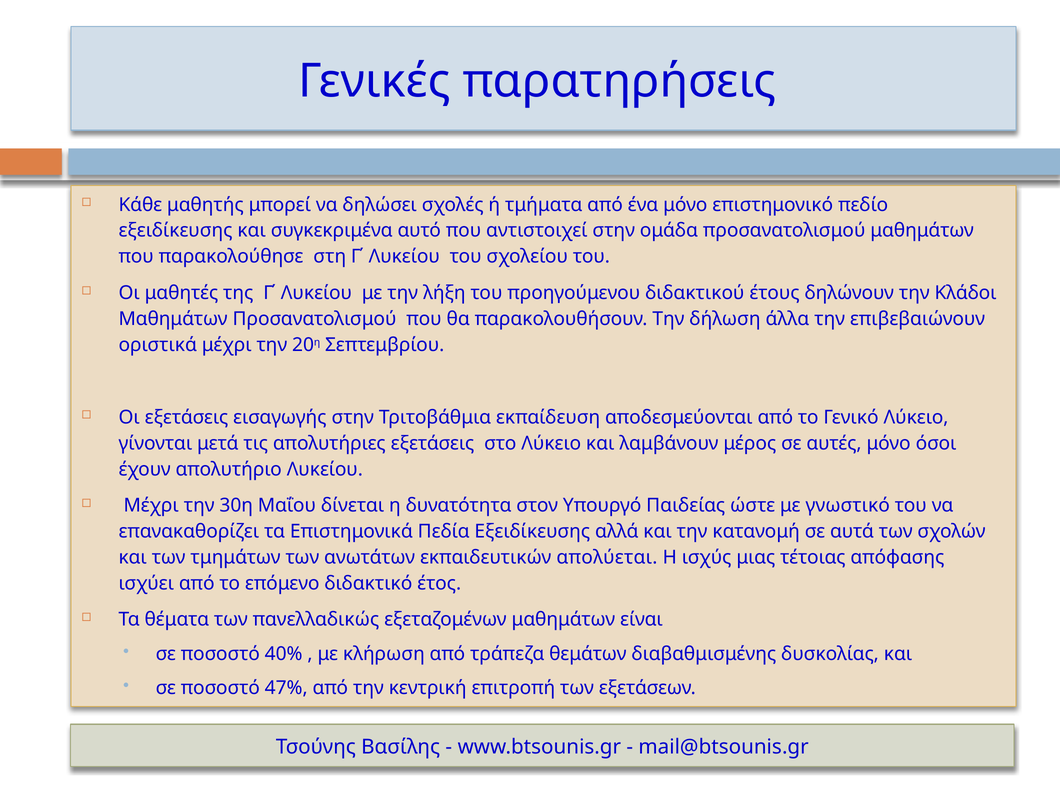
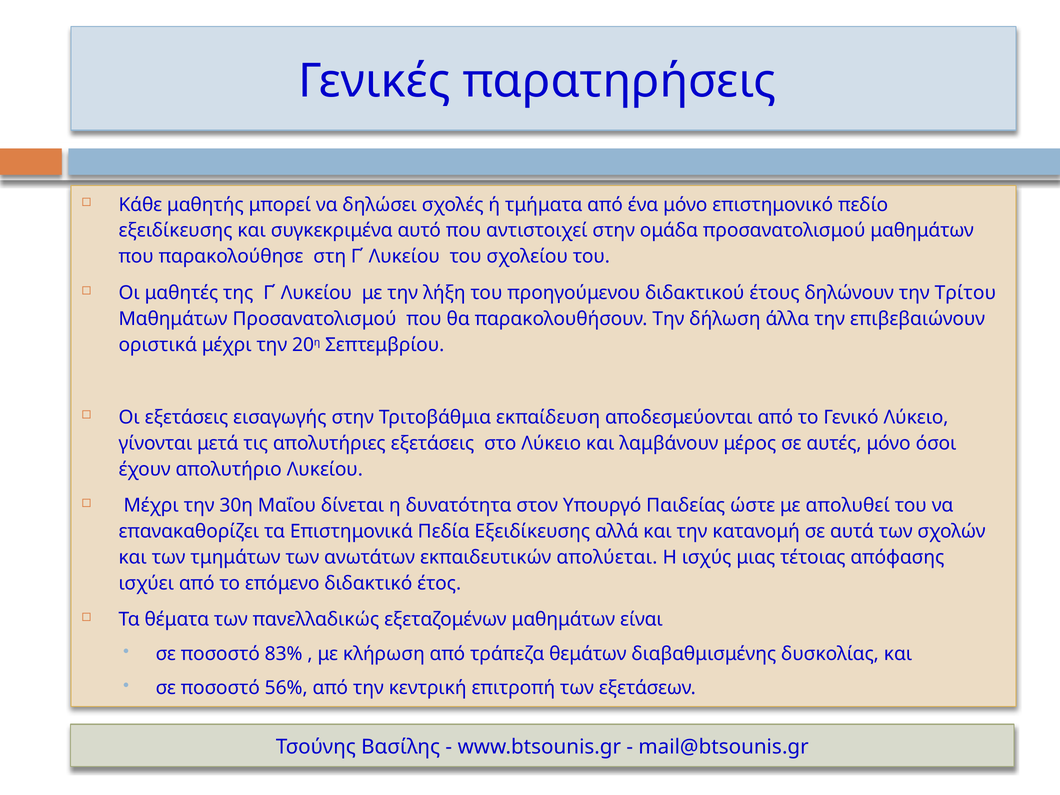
Κλάδοι: Κλάδοι -> Τρίτου (965, 293)
γνωστικό: γνωστικό -> απολυθεί (848, 506)
40%: 40% -> 83% (284, 654)
47%: 47% -> 56% (286, 688)
